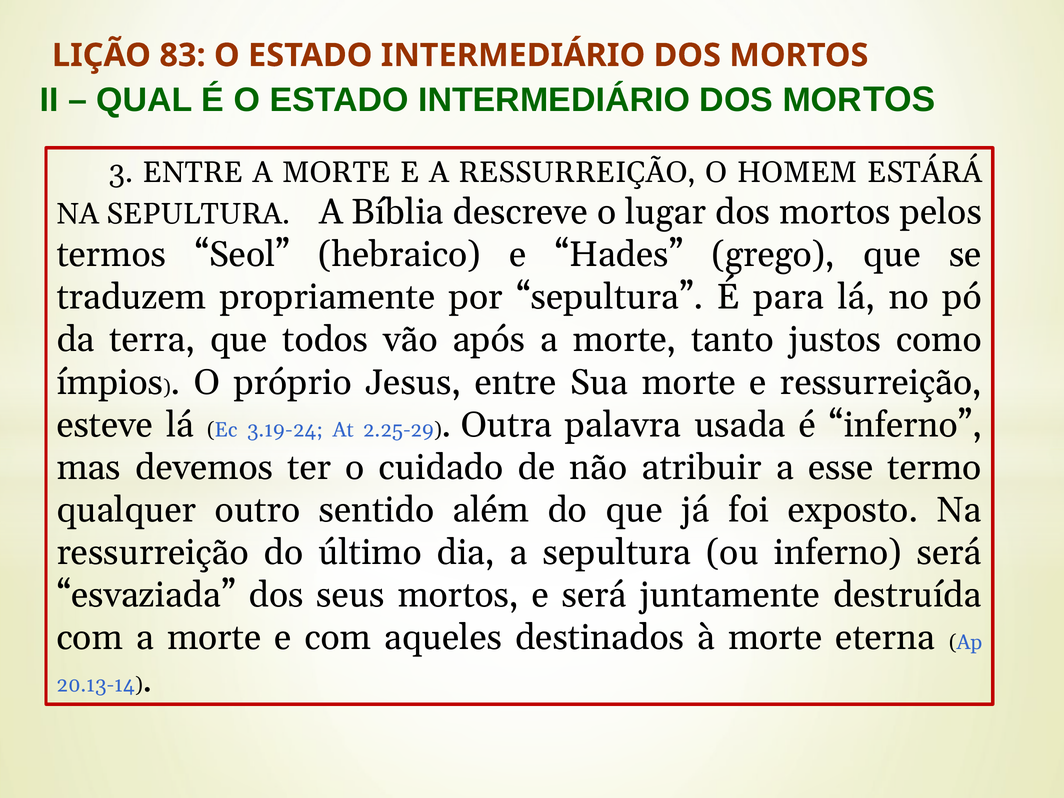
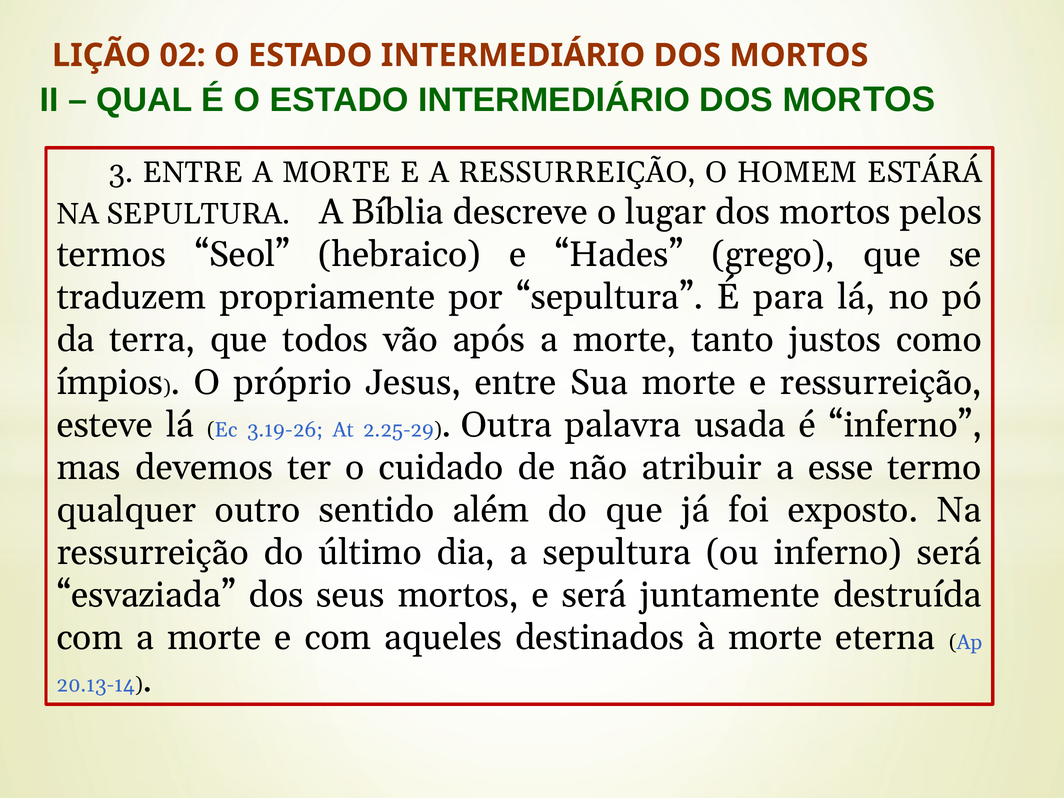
83: 83 -> 02 (183, 55)
3.19-24: 3.19-24 -> 3.19-26 (285, 430)
